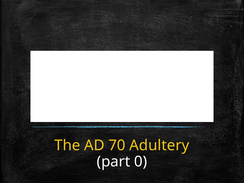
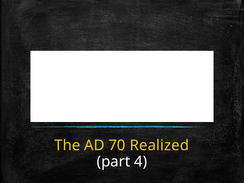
70 Adultery: Adultery -> Realized (159, 145)
0: 0 -> 4 (141, 162)
